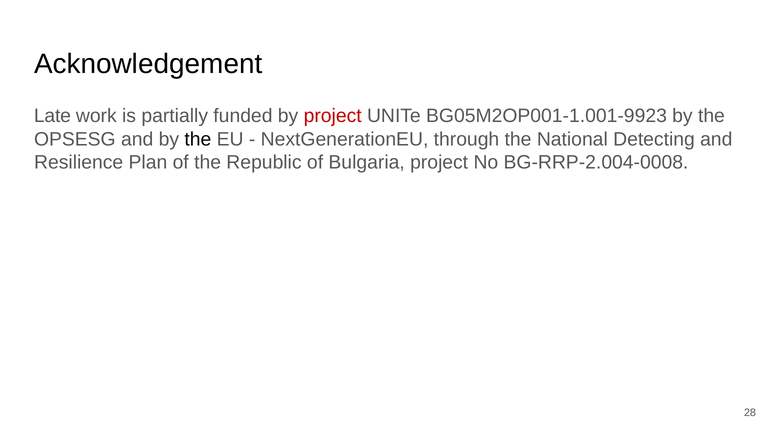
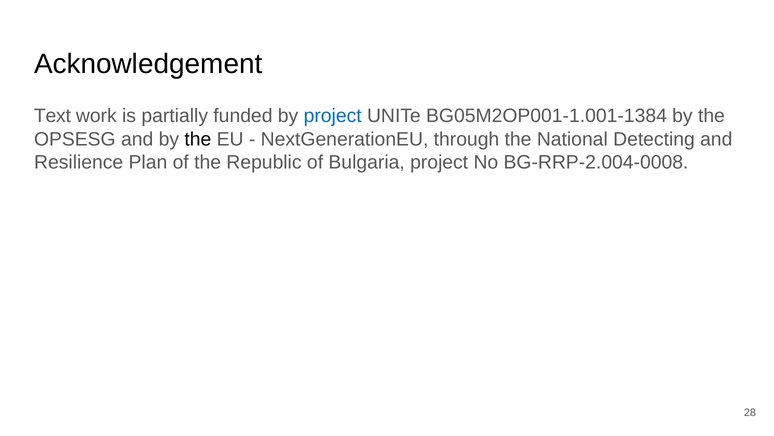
Late: Late -> Text (52, 116)
project colour: red -> blue (333, 116)
BG05M2OP001-1.001-9923: BG05M2OP001-1.001-9923 -> BG05M2OP001-1.001-1384 (546, 116)
